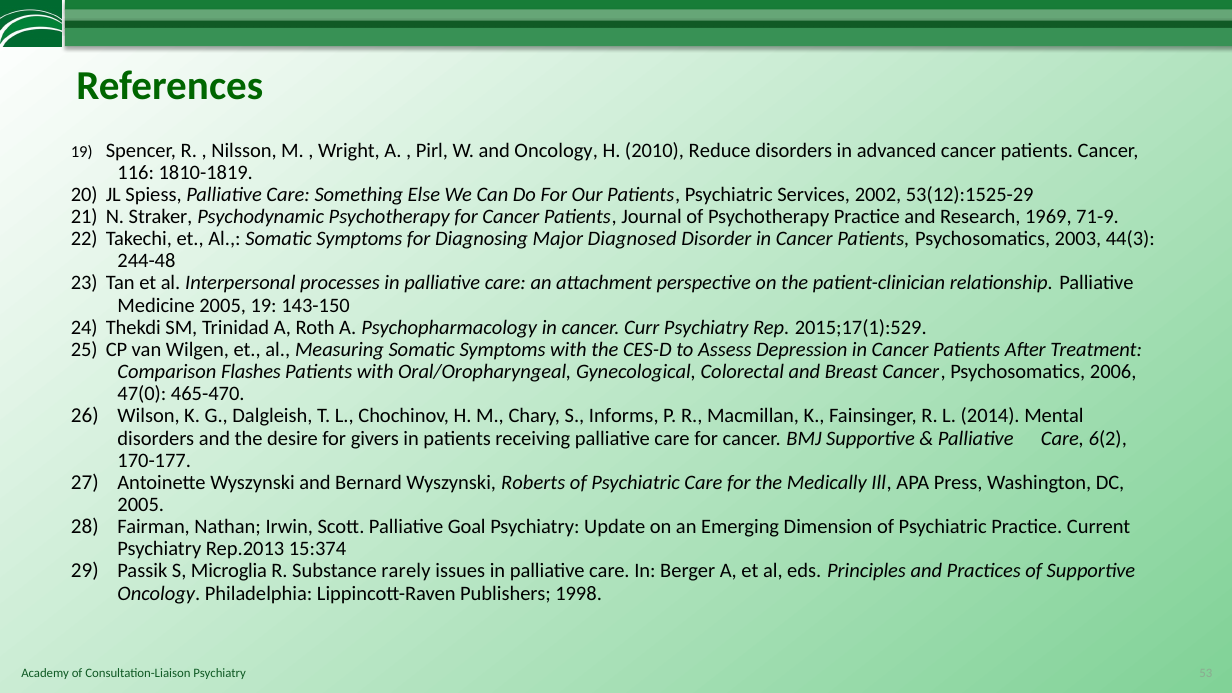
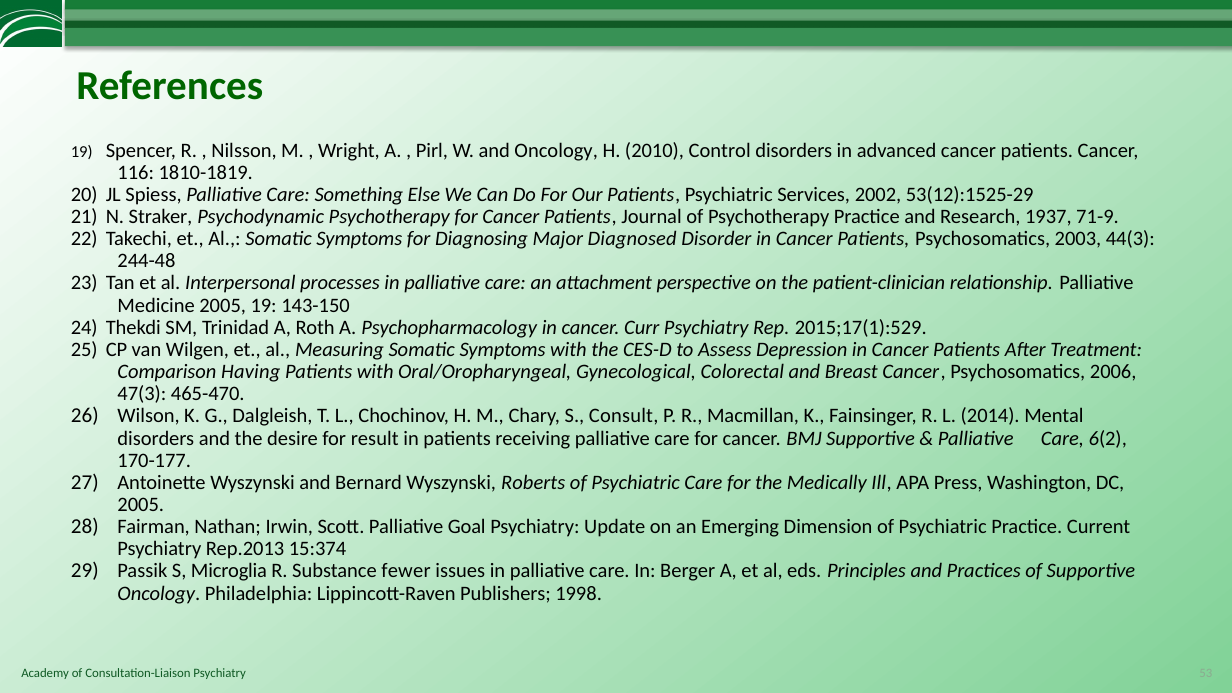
Reduce: Reduce -> Control (720, 150)
1969: 1969 -> 1937 (1048, 217)
Flashes: Flashes -> Having (251, 372)
47(0: 47(0 -> 47(3 (142, 394)
Informs: Informs -> Consult (624, 416)
givers: givers -> result (375, 438)
rarely: rarely -> fewer (406, 571)
